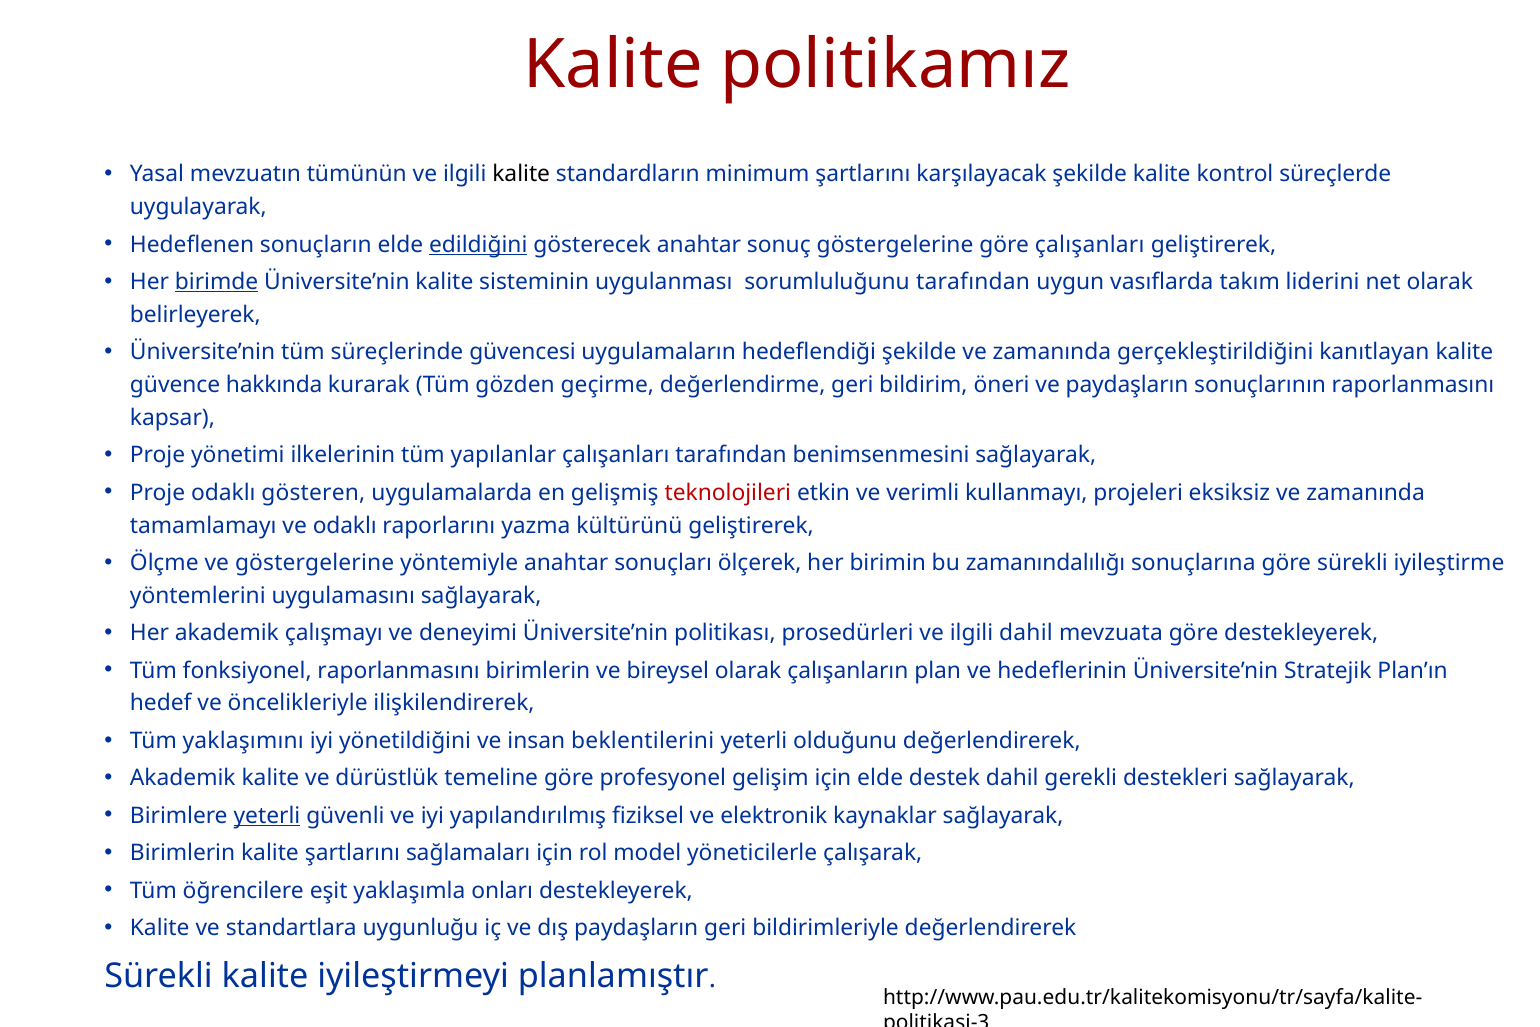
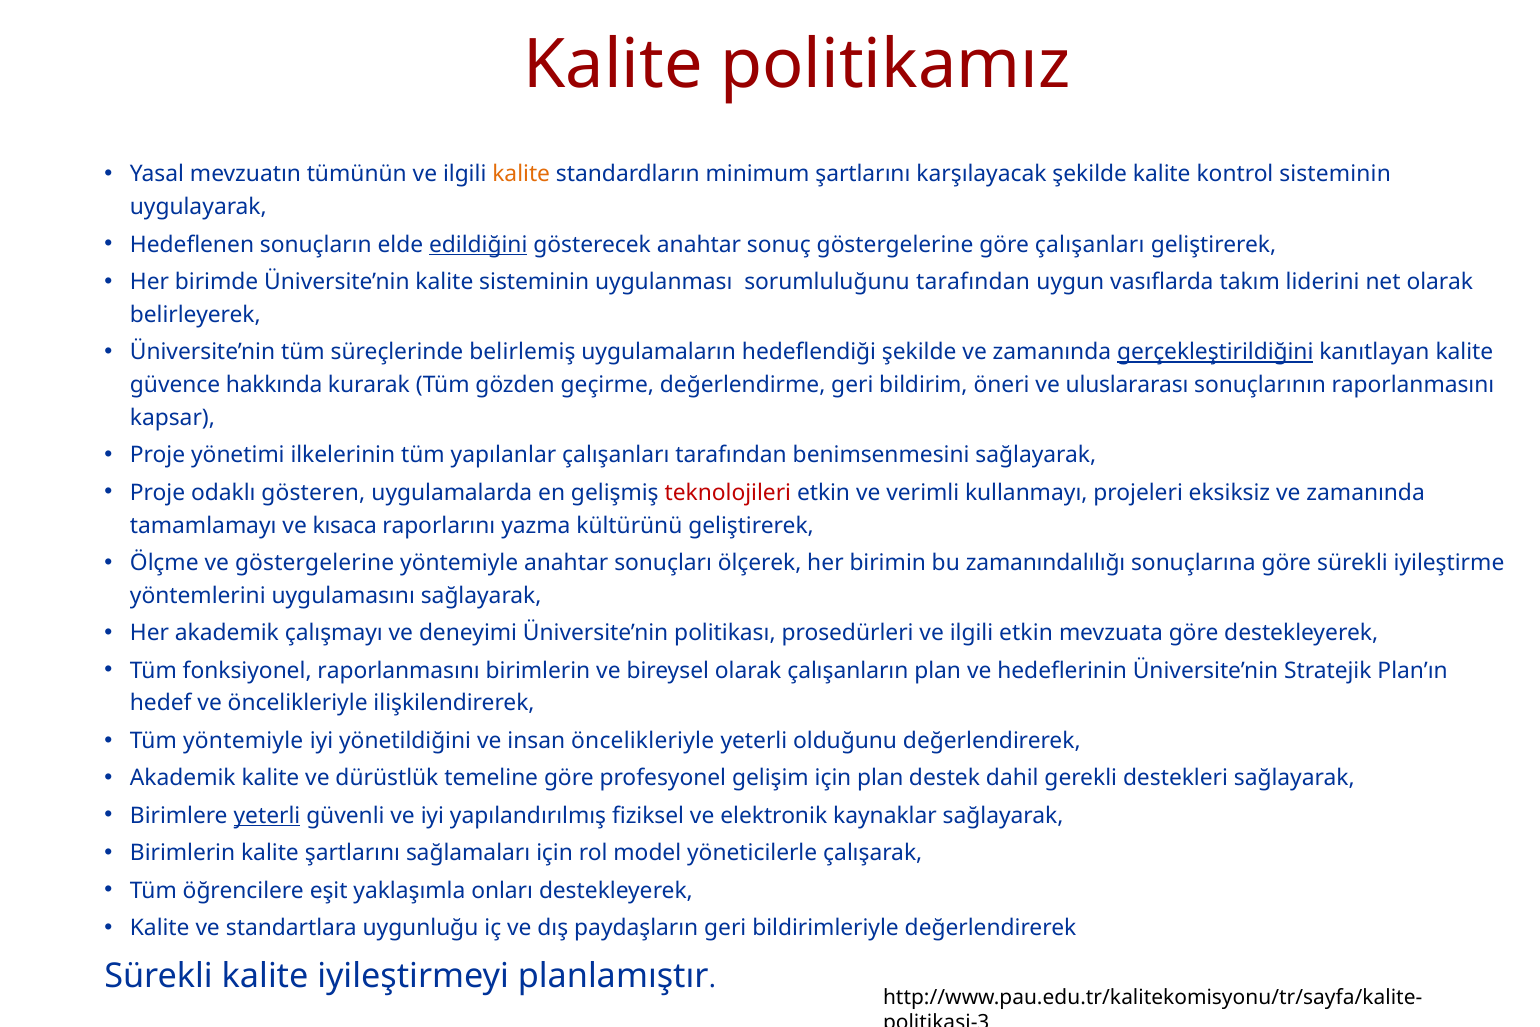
kalite colour: black -> orange (521, 174)
kontrol süreçlerde: süreçlerde -> sisteminin (1335, 174)
birimde underline: present -> none (217, 282)
güvencesi: güvencesi -> belirlemiş (522, 352)
gerçekleştirildiğini underline: none -> present (1215, 352)
ve paydaşların: paydaşların -> uluslararası (1127, 385)
ve odaklı: odaklı -> kısaca (345, 525)
ilgili dahil: dahil -> etkin (1026, 633)
Tüm yaklaşımını: yaklaşımını -> yöntemiyle (243, 741)
insan beklentilerini: beklentilerini -> öncelikleriyle (643, 741)
için elde: elde -> plan (880, 778)
